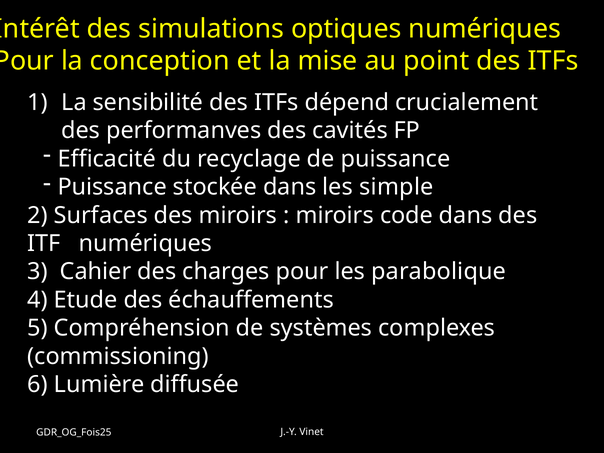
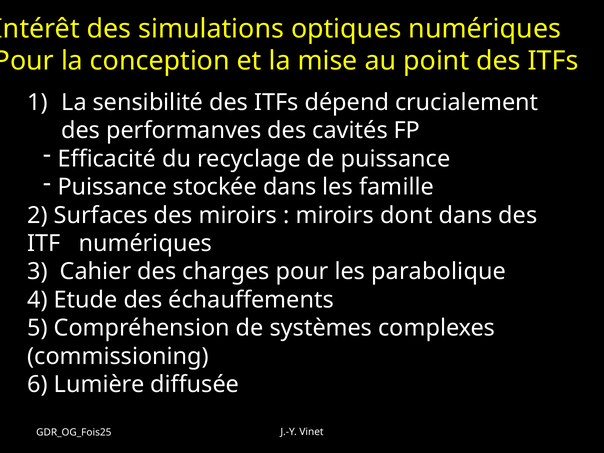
simple: simple -> famille (397, 187)
code: code -> dont (406, 215)
